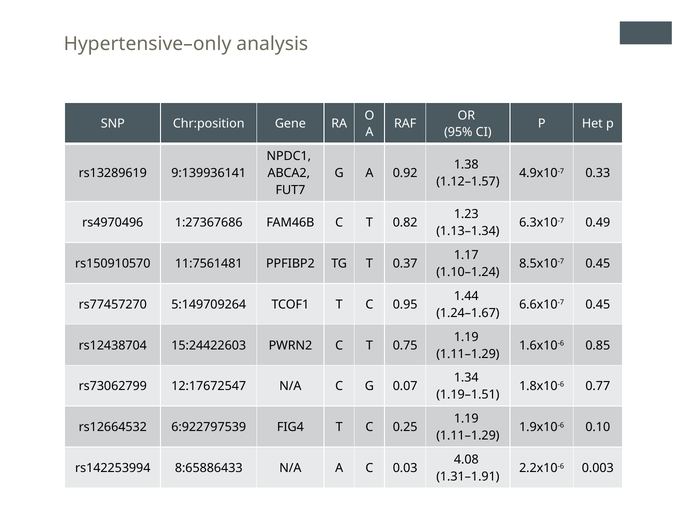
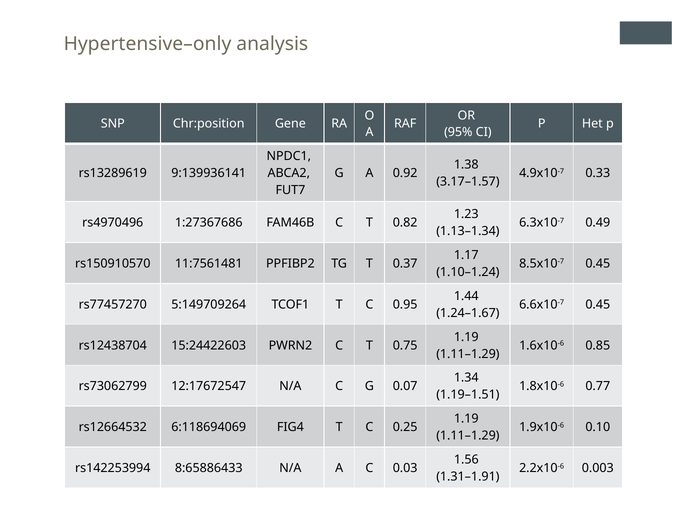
1.12–1.57: 1.12–1.57 -> 3.17–1.57 (468, 182)
6:922797539: 6:922797539 -> 6:118694069 (209, 428)
4.08: 4.08 -> 1.56 (466, 460)
